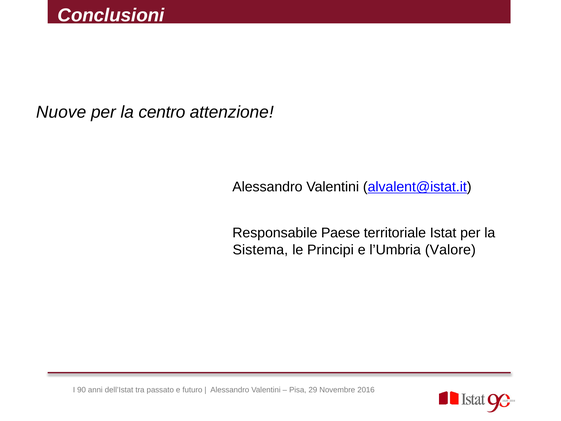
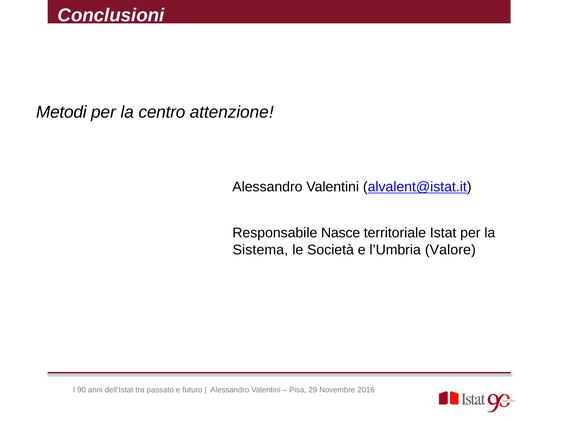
Nuove: Nuove -> Metodi (61, 112)
Paese: Paese -> Nasce (341, 233)
Principi: Principi -> Società (331, 250)
